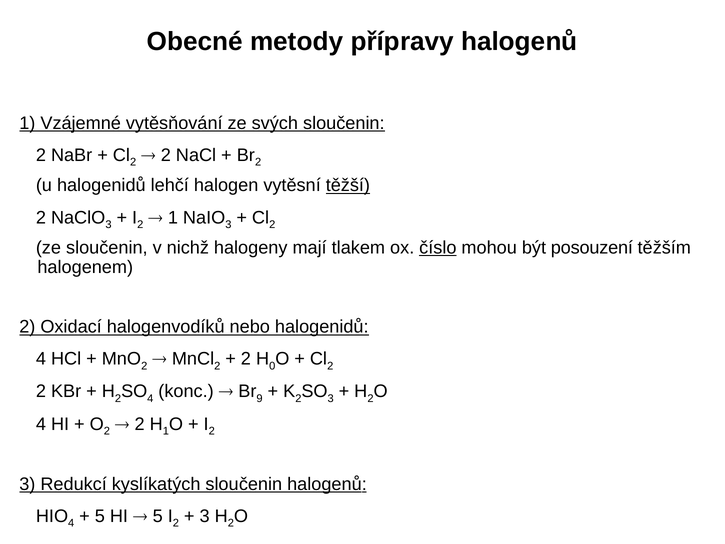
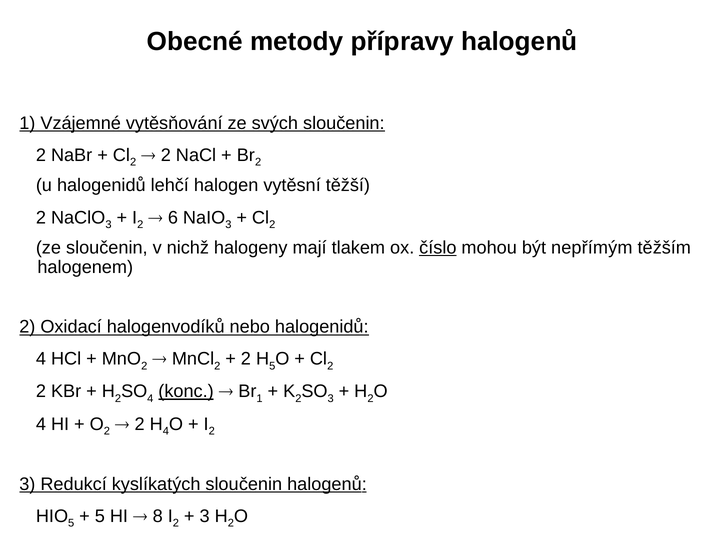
těžší underline: present -> none (348, 185)
1: 1 -> 6 (173, 217)
posouzení: posouzení -> nepřímým (592, 248)
0: 0 -> 5 (272, 366)
konc underline: none -> present (186, 391)
9: 9 -> 1 (260, 398)
1: 1 -> 4 (166, 431)
4: 4 -> 5 (71, 523)
5: 5 -> 8 (158, 516)
